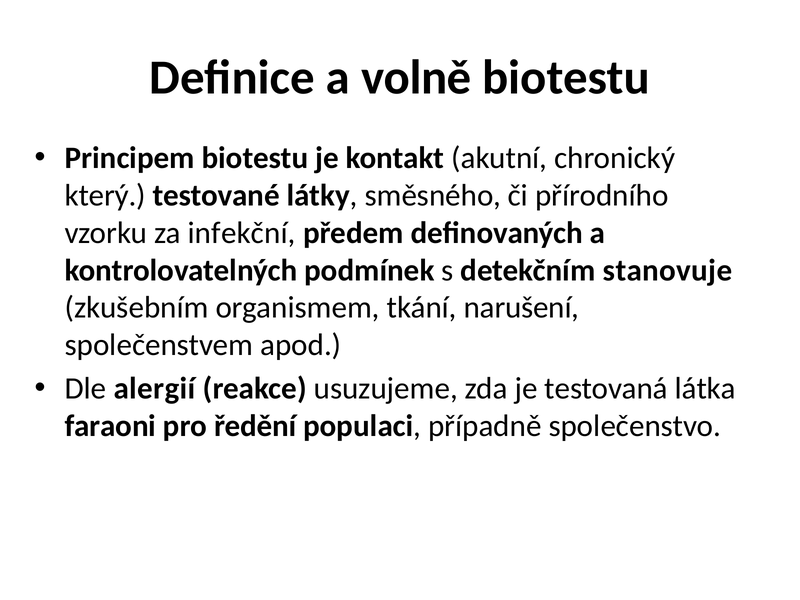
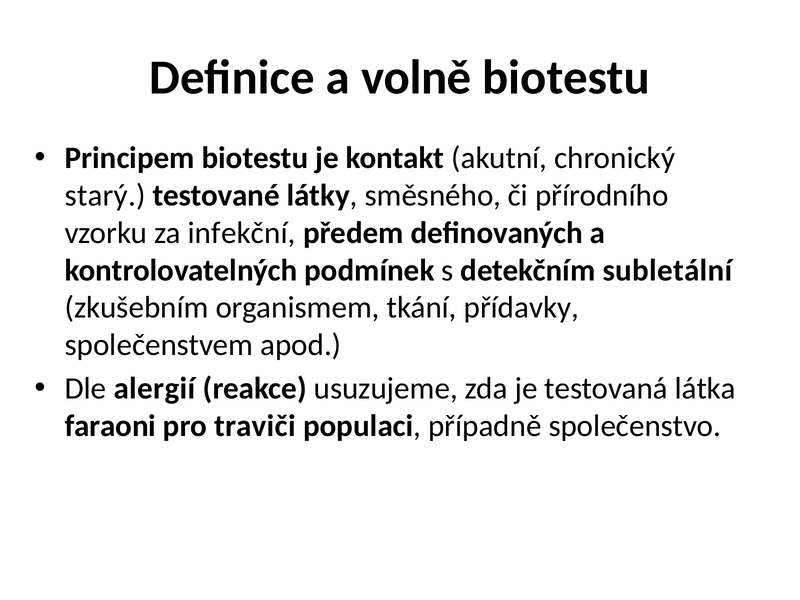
který: který -> starý (105, 196)
stanovuje: stanovuje -> subletální (667, 270)
narušení: narušení -> přídavky (521, 308)
ředění: ředění -> traviči (255, 426)
